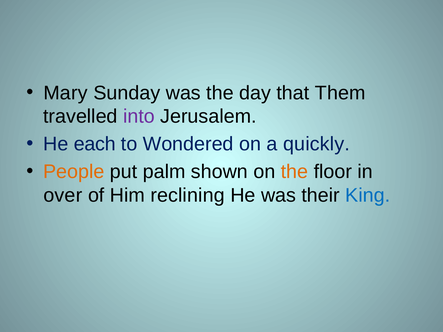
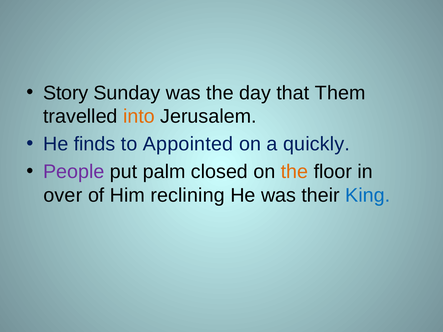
Mary: Mary -> Story (66, 93)
into colour: purple -> orange (139, 117)
each: each -> finds (95, 144)
Wondered: Wondered -> Appointed (188, 144)
People colour: orange -> purple (74, 172)
shown: shown -> closed (219, 172)
